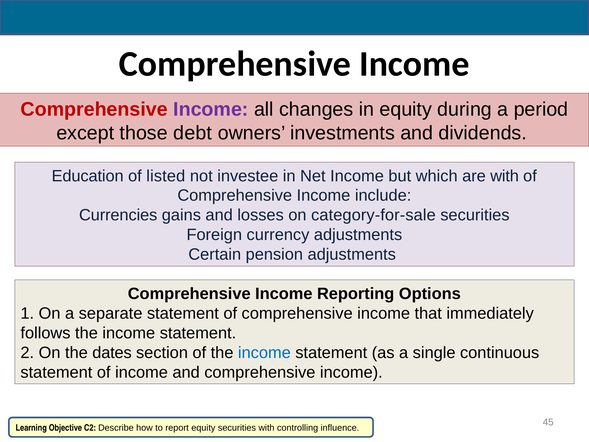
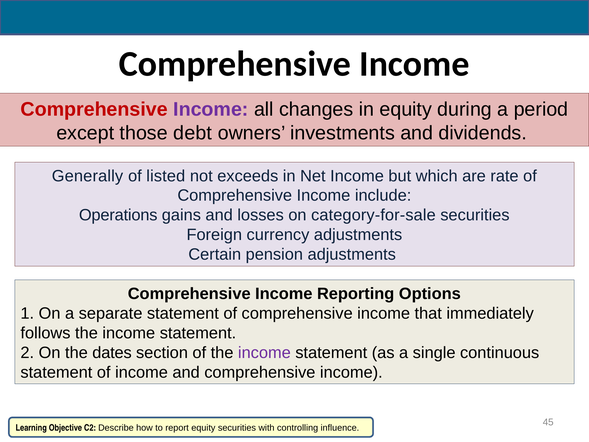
Education: Education -> Generally (88, 176)
investee: investee -> exceeds (248, 176)
are with: with -> rate (504, 176)
Currencies: Currencies -> Operations (118, 215)
income colour: blue -> purple (264, 353)
